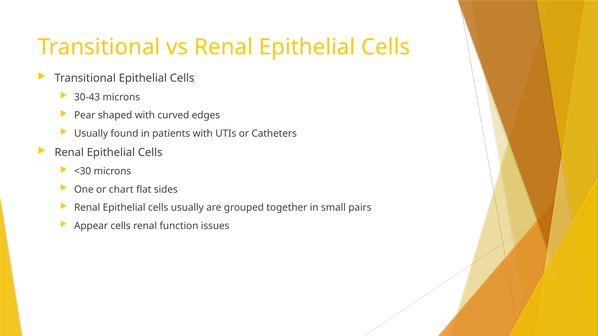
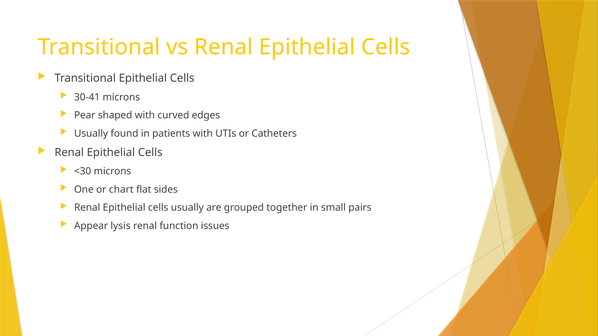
30-43: 30-43 -> 30-41 (87, 97)
Appear cells: cells -> lysis (121, 226)
